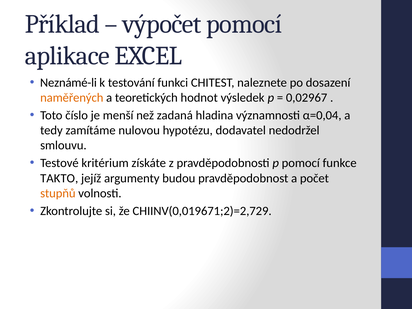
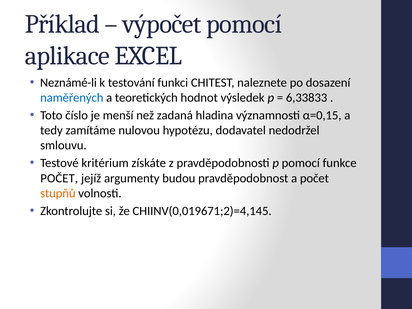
naměřených colour: orange -> blue (72, 98)
0,02967: 0,02967 -> 6,33833 (307, 98)
α=0,04: α=0,04 -> α=0,15 (322, 115)
TAKTO: TAKTO -> POČET (59, 178)
CHIINV(0,019671;2)=2,729: CHIINV(0,019671;2)=2,729 -> CHIINV(0,019671;2)=4,145 (202, 211)
